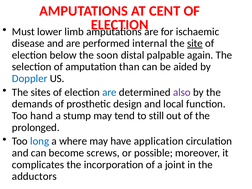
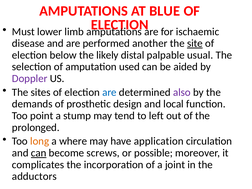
CENT: CENT -> BLUE (165, 11)
internal: internal -> another (150, 43)
soon: soon -> likely (107, 55)
again: again -> usual (200, 55)
than: than -> used (129, 67)
Doppler colour: blue -> purple (30, 79)
hand: hand -> point (42, 116)
still: still -> left (156, 116)
long colour: blue -> orange (40, 141)
can underline: none -> present (39, 153)
